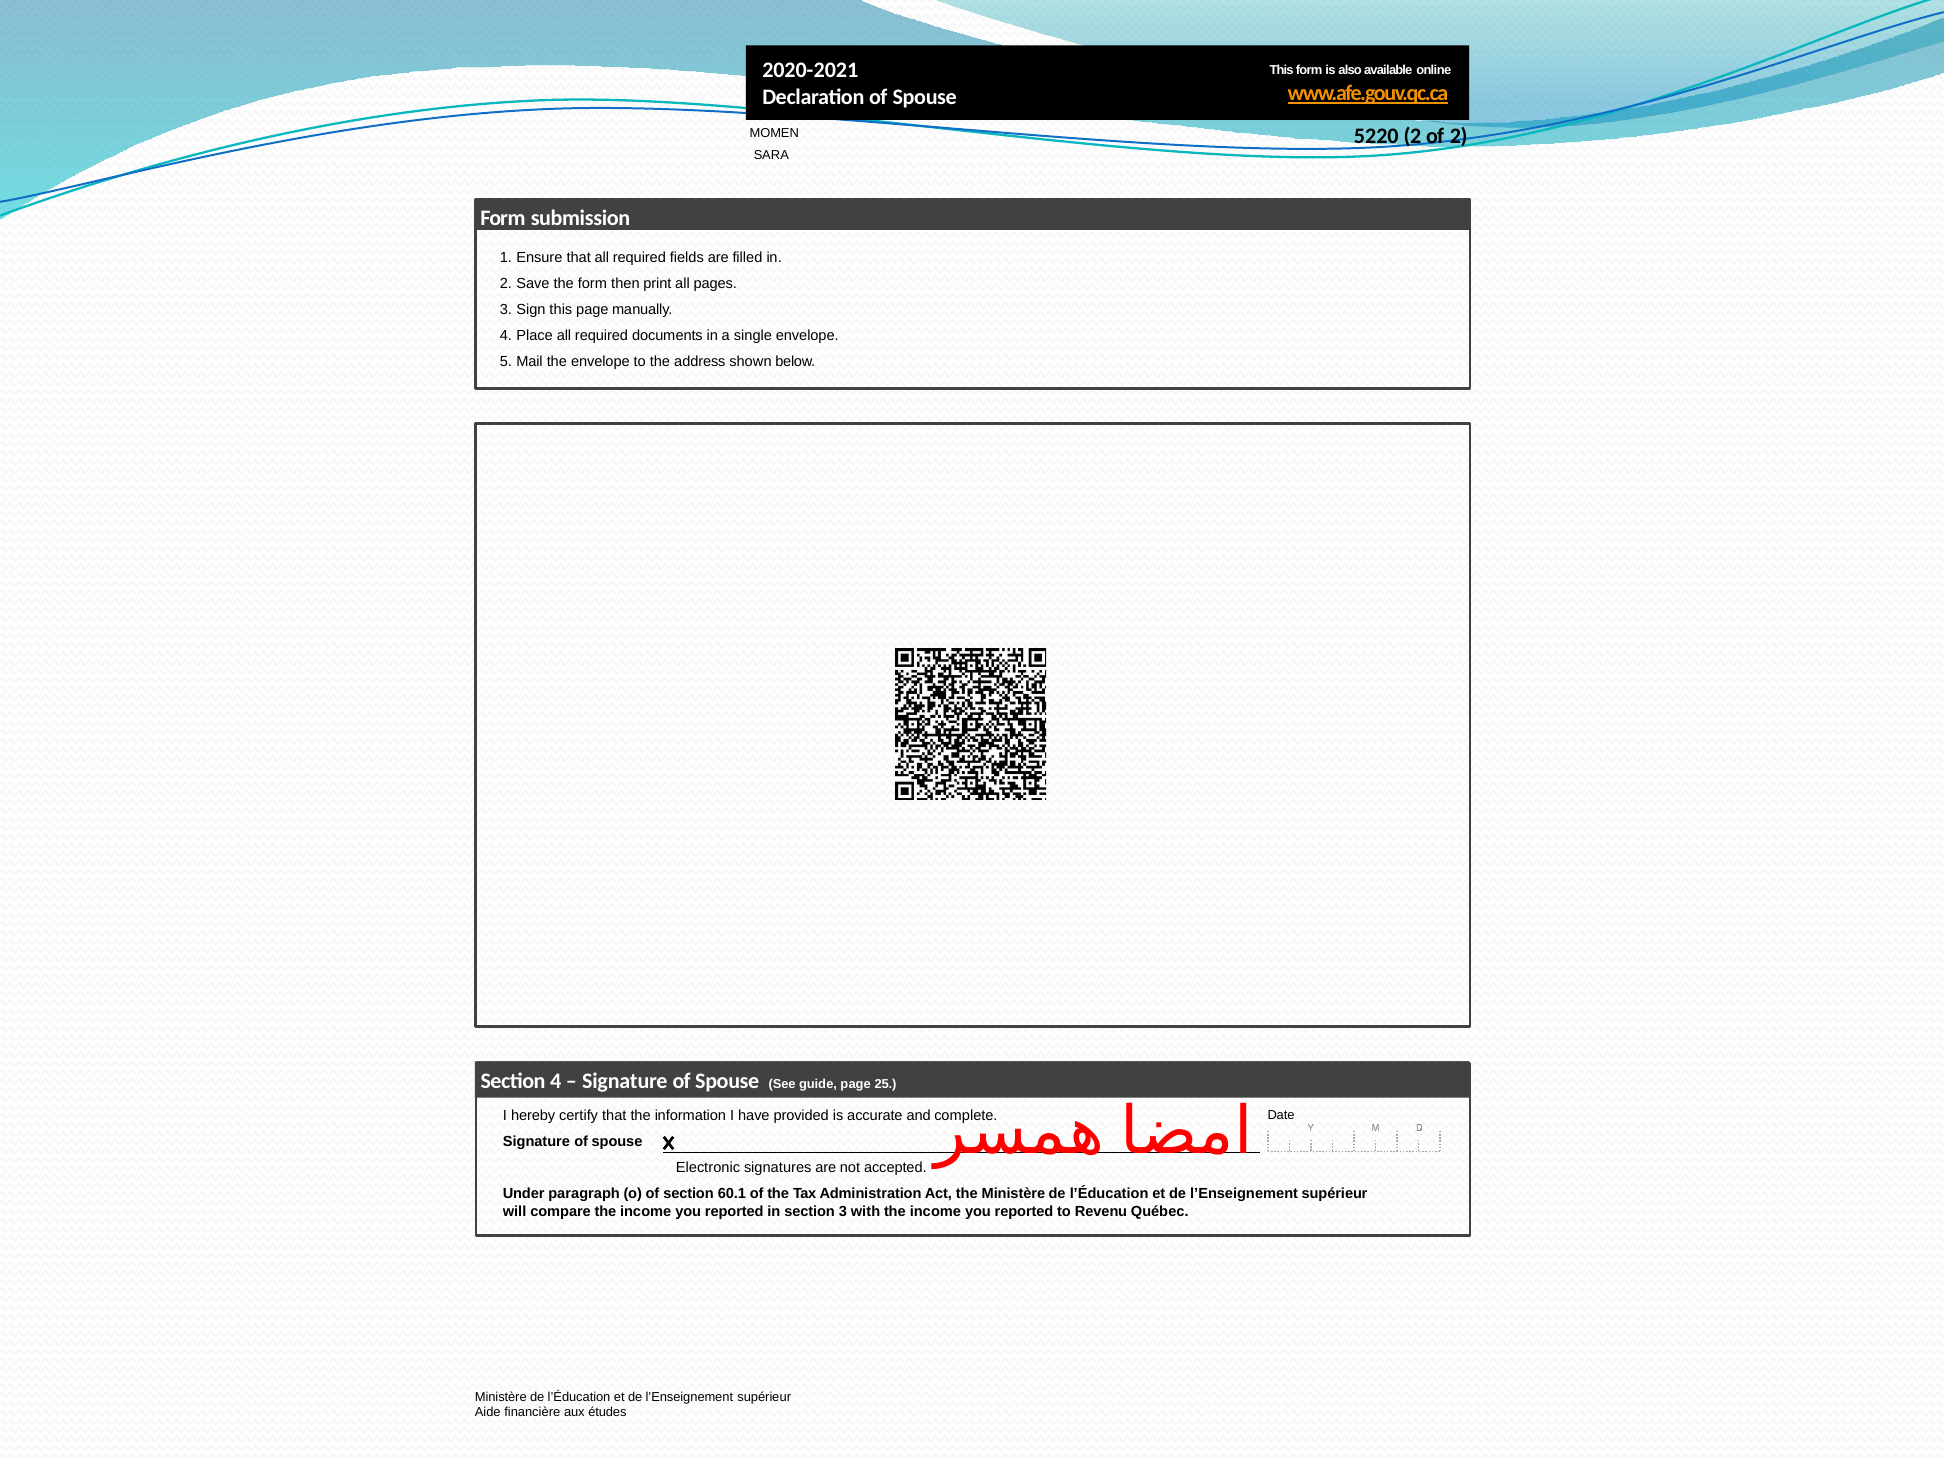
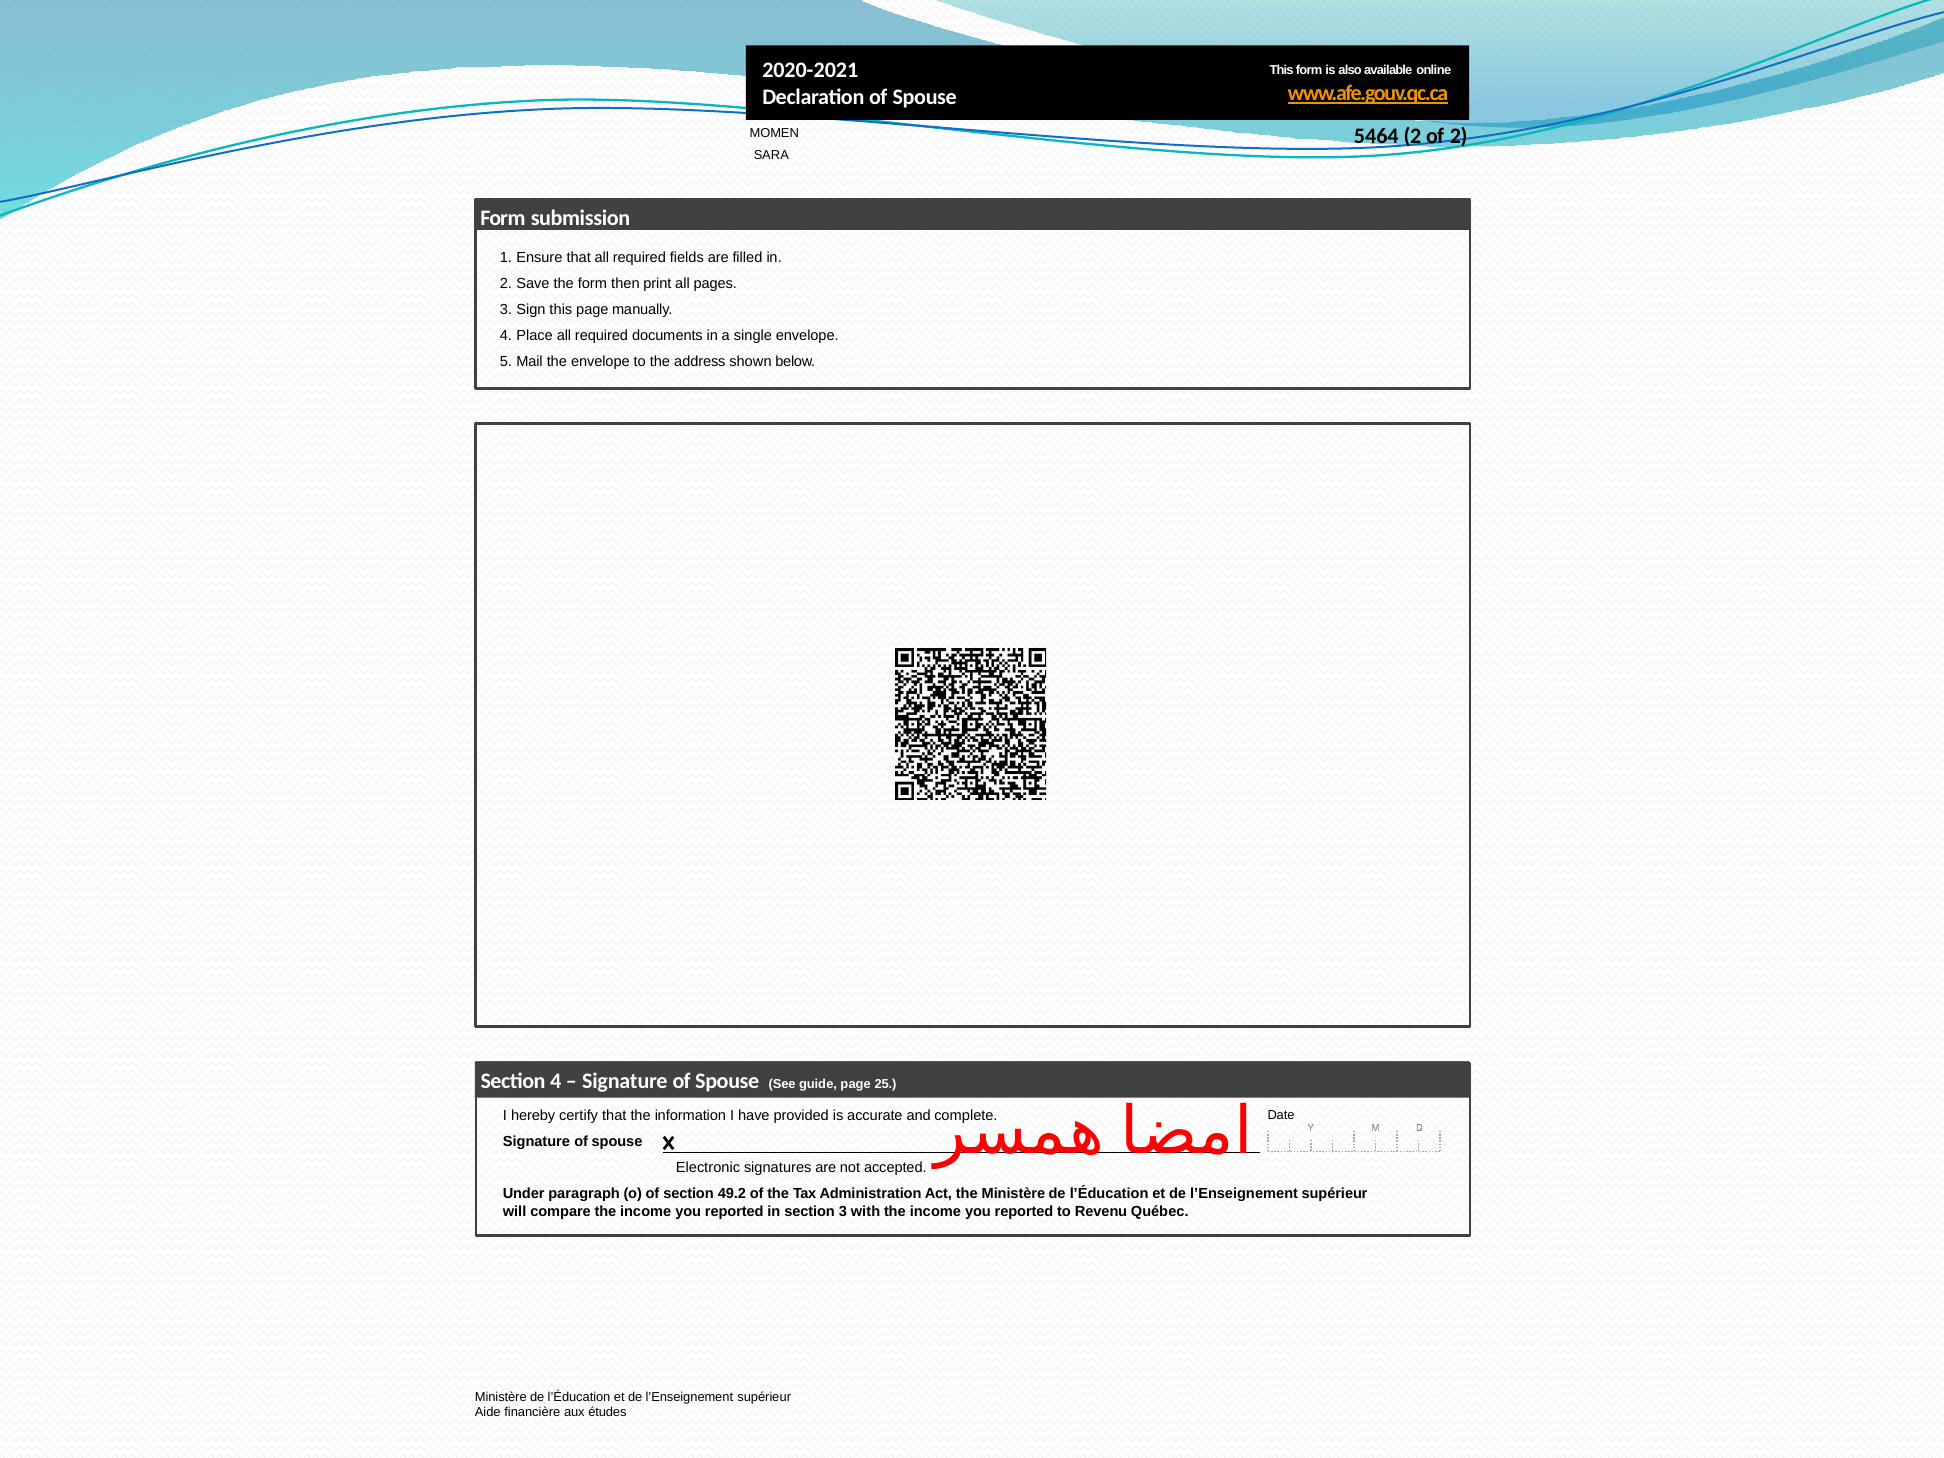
5220: 5220 -> 5464 (1376, 137)
60.1: 60.1 -> 49.2 (732, 1194)
